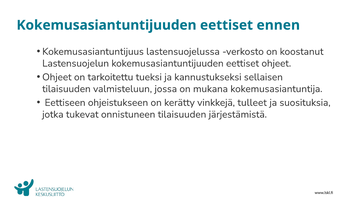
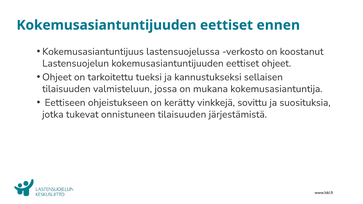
tulleet: tulleet -> sovittu (252, 103)
